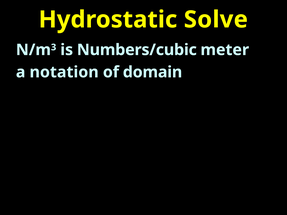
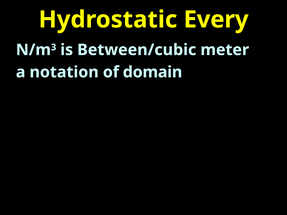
Solve: Solve -> Every (216, 20)
Numbers/cubic: Numbers/cubic -> Between/cubic (137, 50)
